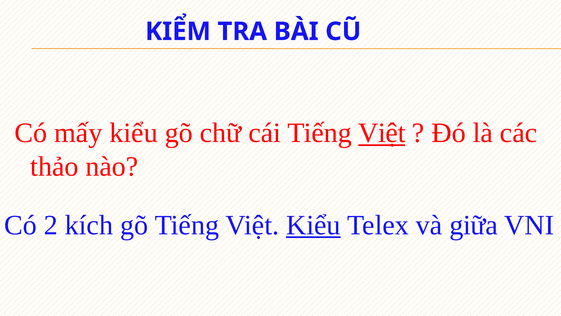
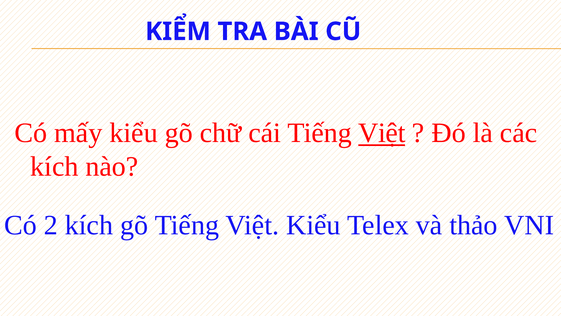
thảo: thảo -> kích (54, 166)
Kiểu underline: present -> none (313, 225)
giữa: giữa -> thảo (474, 225)
